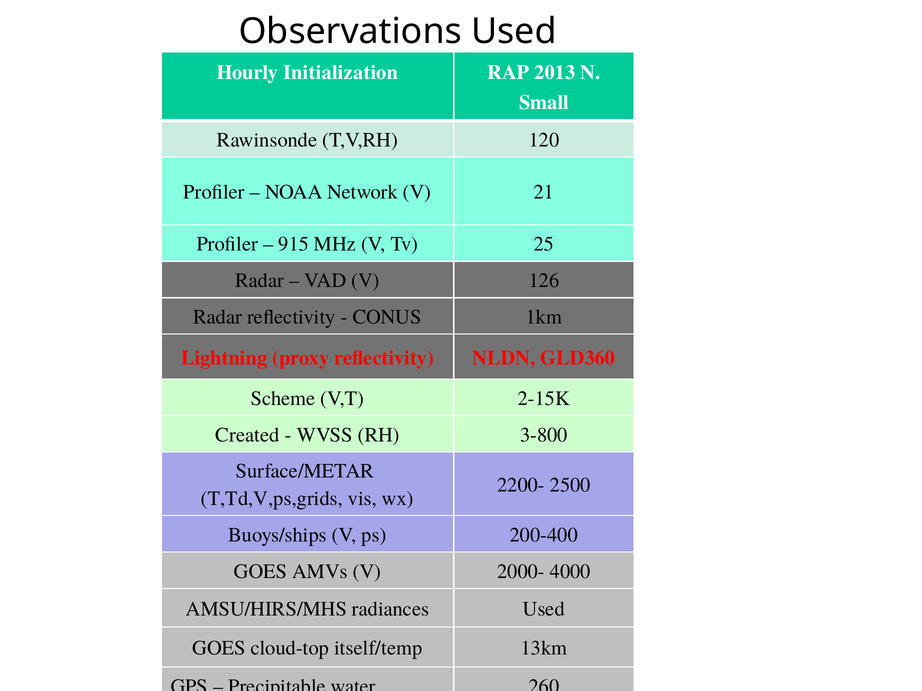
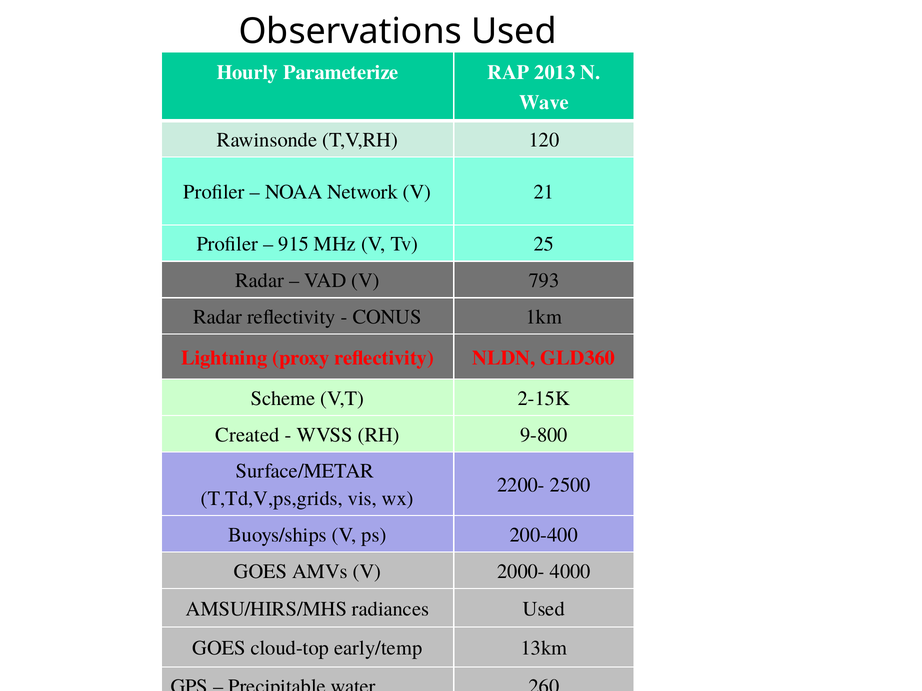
Initialization: Initialization -> Parameterize (341, 73)
Small: Small -> Wave (544, 102)
126: 126 -> 793 (544, 281)
3-800: 3-800 -> 9-800 (544, 435)
itself/temp: itself/temp -> early/temp (378, 648)
